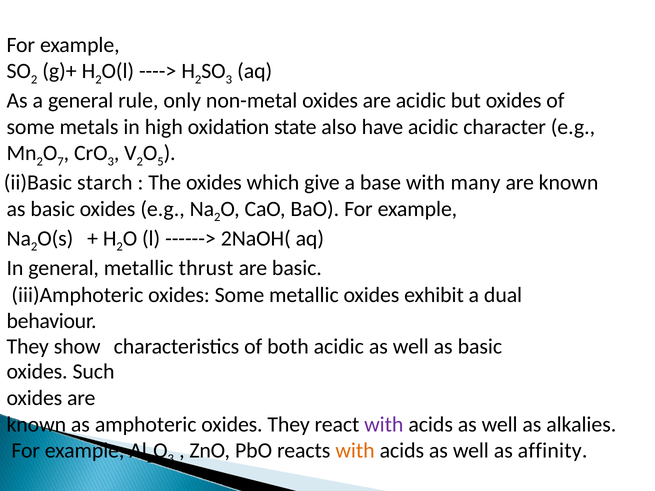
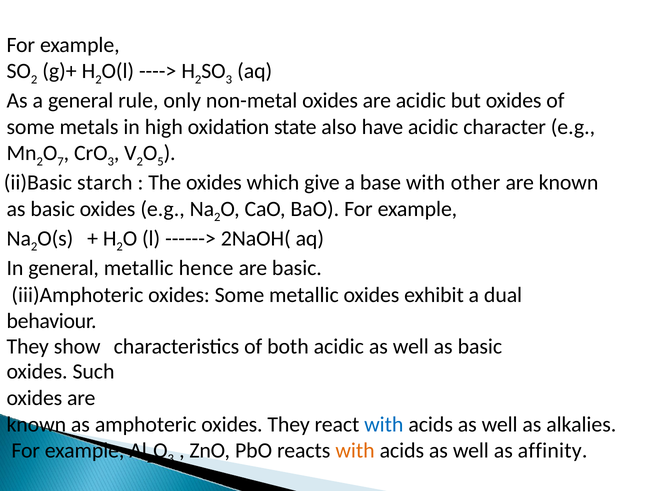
many: many -> other (475, 183)
thrust: thrust -> hence (206, 268)
with colour: purple -> blue (384, 425)
